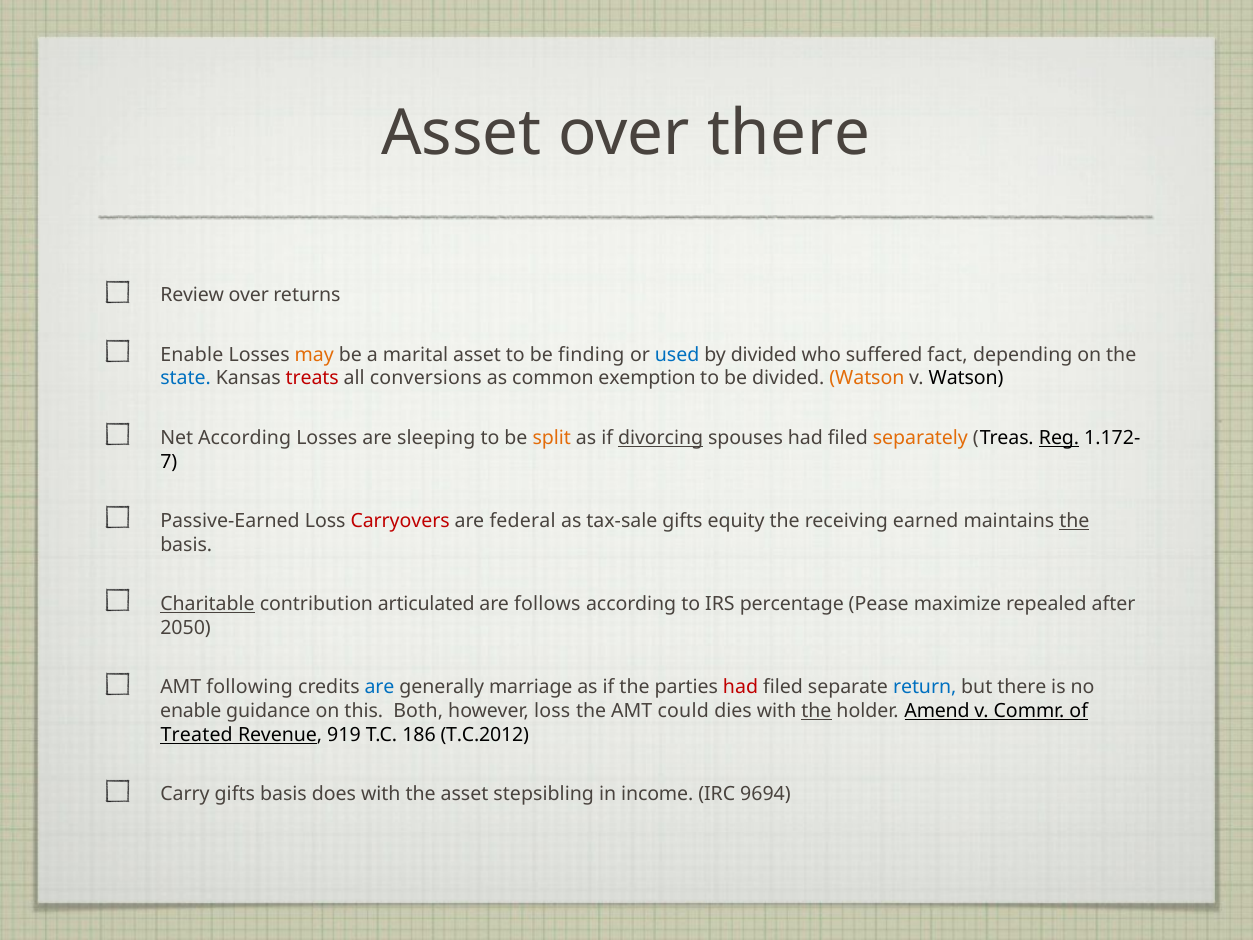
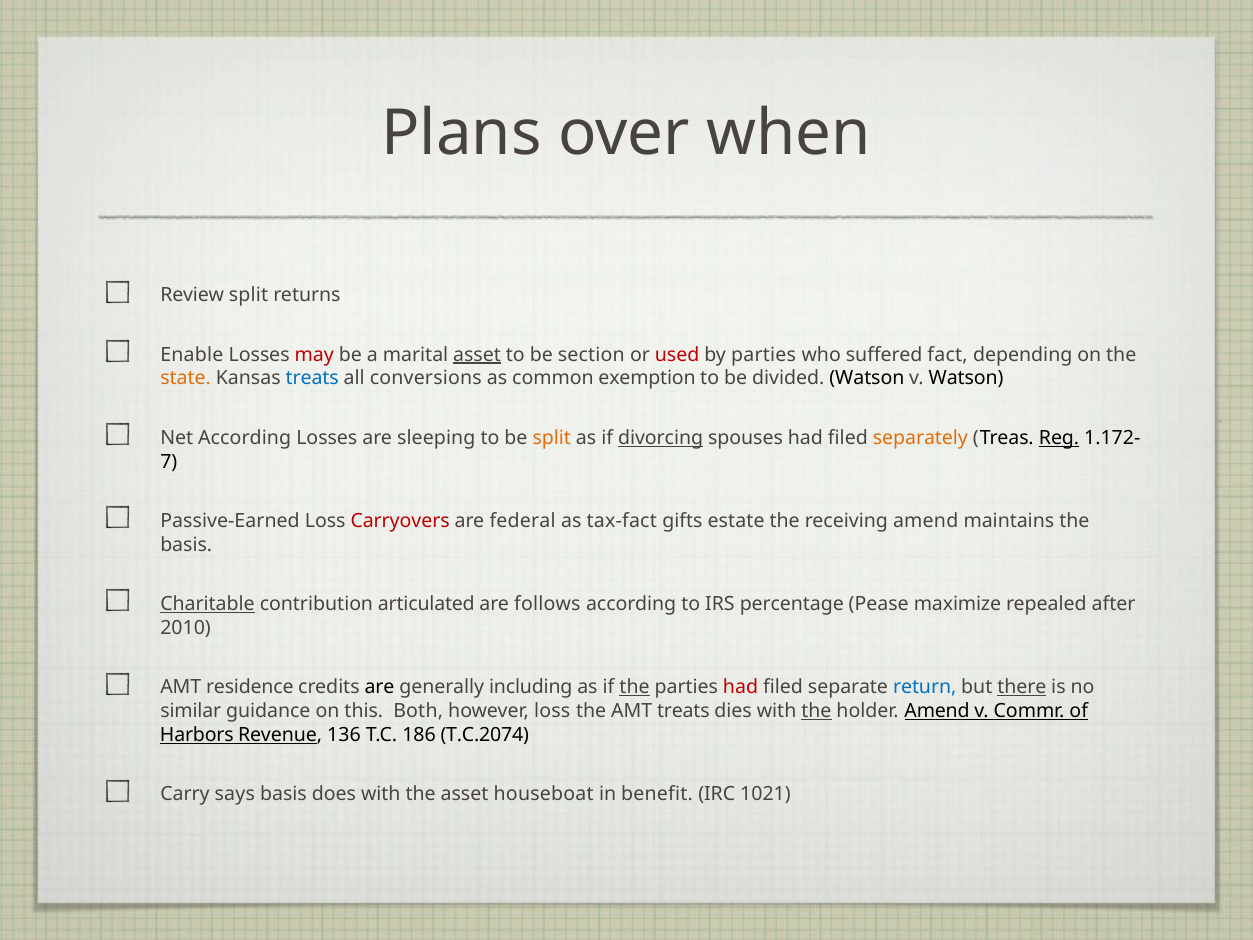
Asset: Asset -> Plans (462, 133)
over there: there -> when (789, 133)
Review over: over -> split (249, 295)
may colour: orange -> red (314, 355)
asset underline: none -> present (477, 355)
finding: finding -> section (591, 355)
used colour: blue -> red (677, 355)
by divided: divided -> parties (764, 355)
state colour: blue -> orange (186, 378)
treats colour: red -> blue (312, 378)
Watson colour: orange -> black (867, 378)
tax-sale: tax-sale -> tax-fact (622, 521)
equity: equity -> estate (736, 521)
receiving earned: earned -> amend (926, 521)
the underline: present -> none (1074, 521)
2050: 2050 -> 2010 (186, 628)
following: following -> residence (250, 687)
are colour: blue -> black (380, 687)
marriage: marriage -> including (531, 687)
the underline: none -> present (635, 687)
there underline: none -> present (1022, 687)
enable: enable -> similar (191, 711)
AMT could: could -> treats (683, 711)
Treated: Treated -> Harbors (197, 734)
919: 919 -> 136 (344, 734)
T.C.2012: T.C.2012 -> T.C.2074 (485, 734)
Carry gifts: gifts -> says (235, 794)
stepsibling: stepsibling -> houseboat (544, 794)
income: income -> benefit (657, 794)
9694: 9694 -> 1021 (765, 794)
